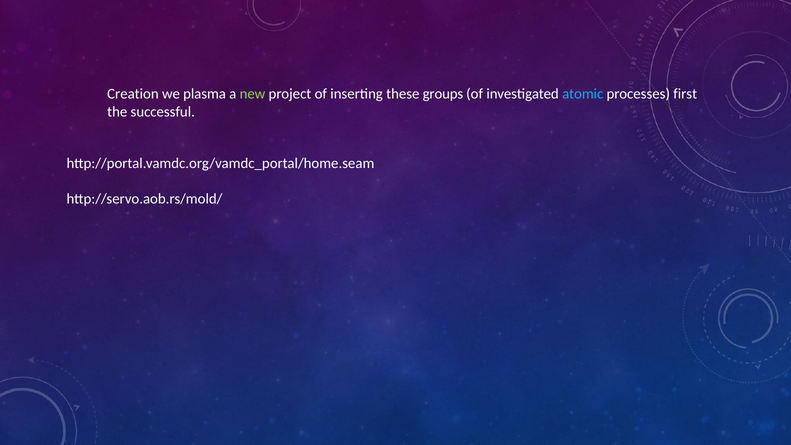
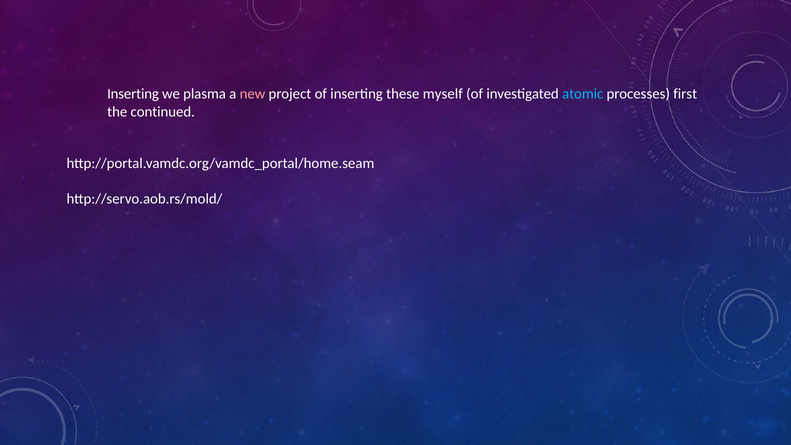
Creation: Creation -> Inserting (133, 94)
new colour: light green -> pink (252, 94)
groups: groups -> myself (443, 94)
successful: successful -> continued (163, 112)
